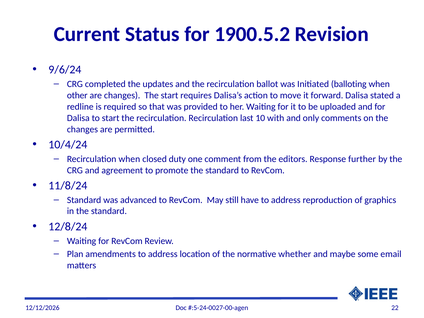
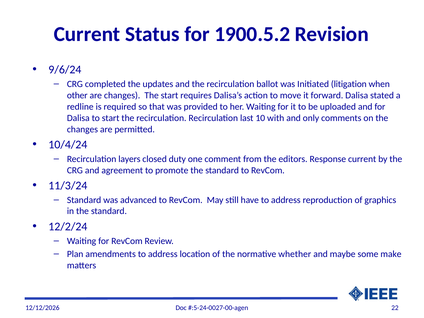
balloting: balloting -> litigation (349, 84)
Recirculation when: when -> layers (129, 159)
Response further: further -> current (362, 159)
11/8/24: 11/8/24 -> 11/3/24 (68, 185)
12/8/24: 12/8/24 -> 12/2/24 (68, 226)
email: email -> make (391, 254)
